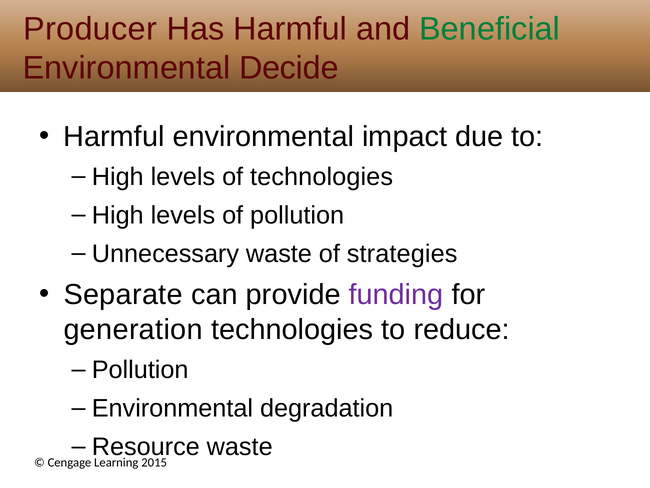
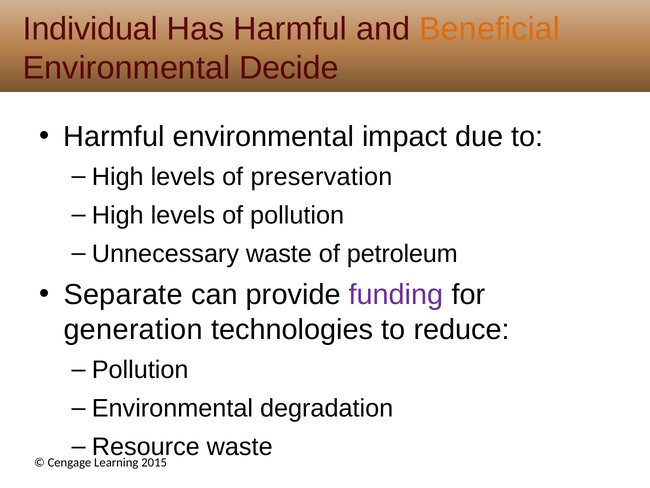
Producer: Producer -> Individual (90, 29)
Beneficial colour: green -> orange (490, 29)
of technologies: technologies -> preservation (321, 177)
strategies: strategies -> petroleum (402, 254)
